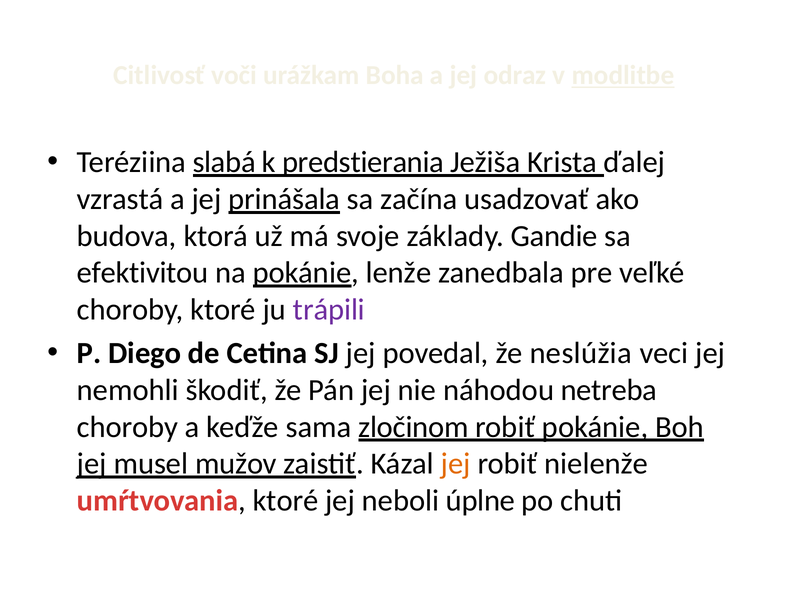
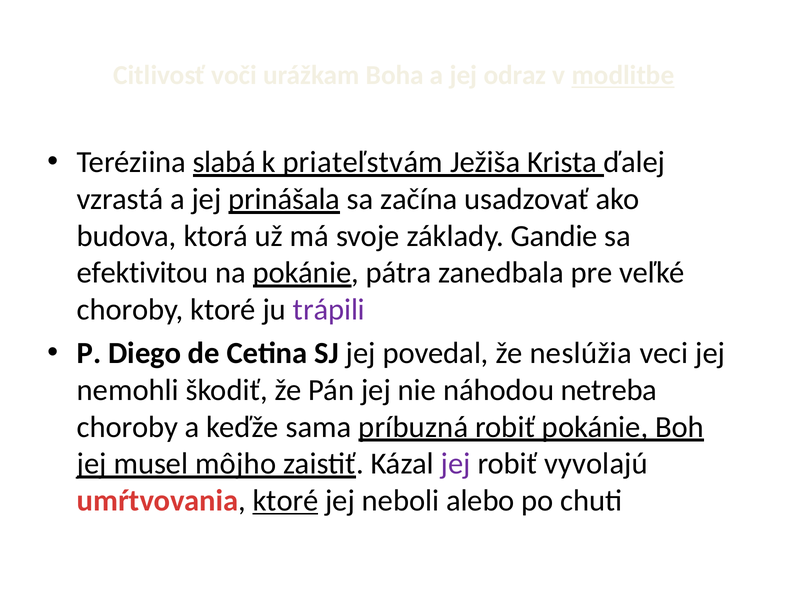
predstierania: predstierania -> priateľstvám (363, 162)
lenže: lenže -> pátra (399, 273)
zločinom: zločinom -> príbuzná (413, 427)
mužov: mužov -> môjho (236, 464)
jej colour: orange -> purple (456, 464)
nielenže: nielenže -> vyvolajú (596, 464)
ktoré underline: none -> present (286, 501)
úplne: úplne -> alebo (480, 501)
